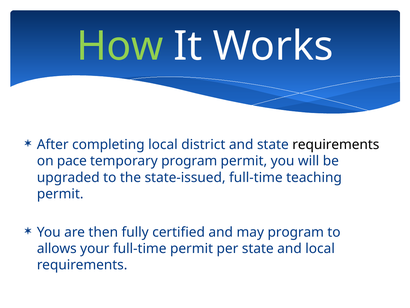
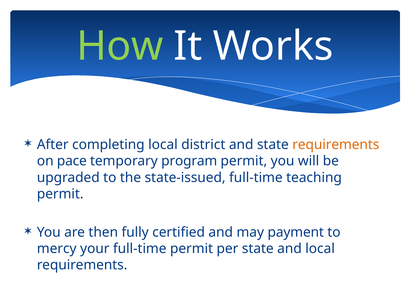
requirements colour: black -> orange (336, 144)
may program: program -> payment (296, 232)
allows: allows -> mercy (57, 248)
